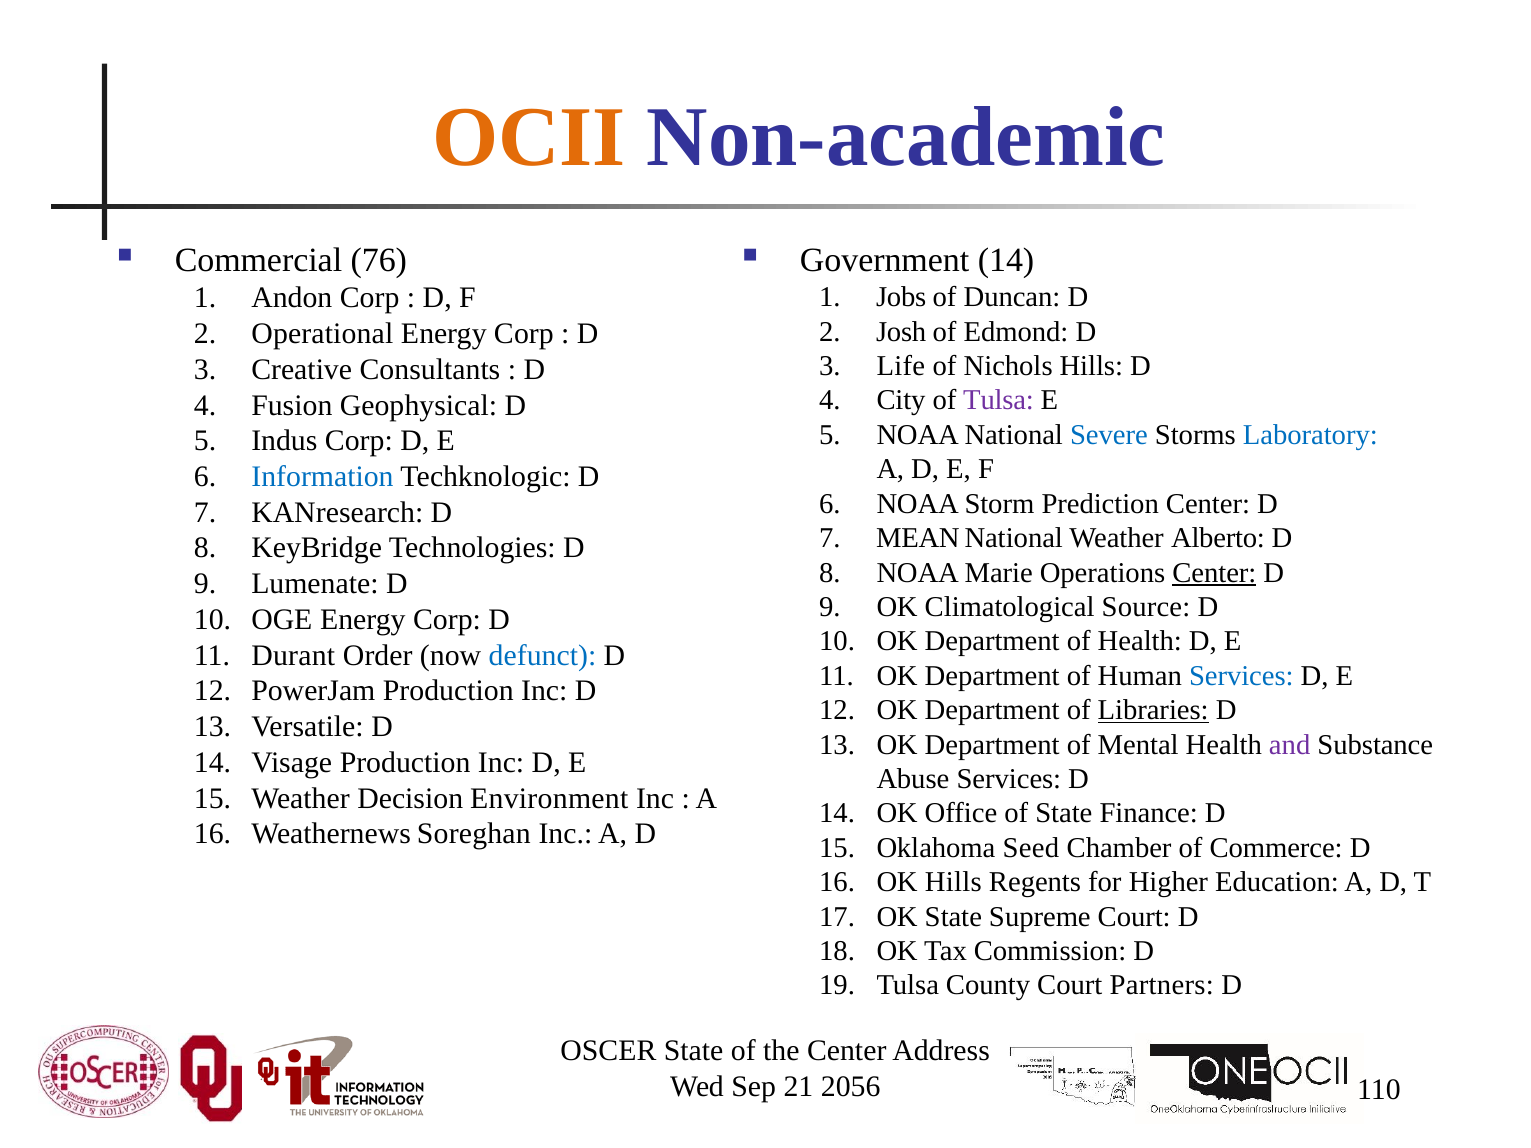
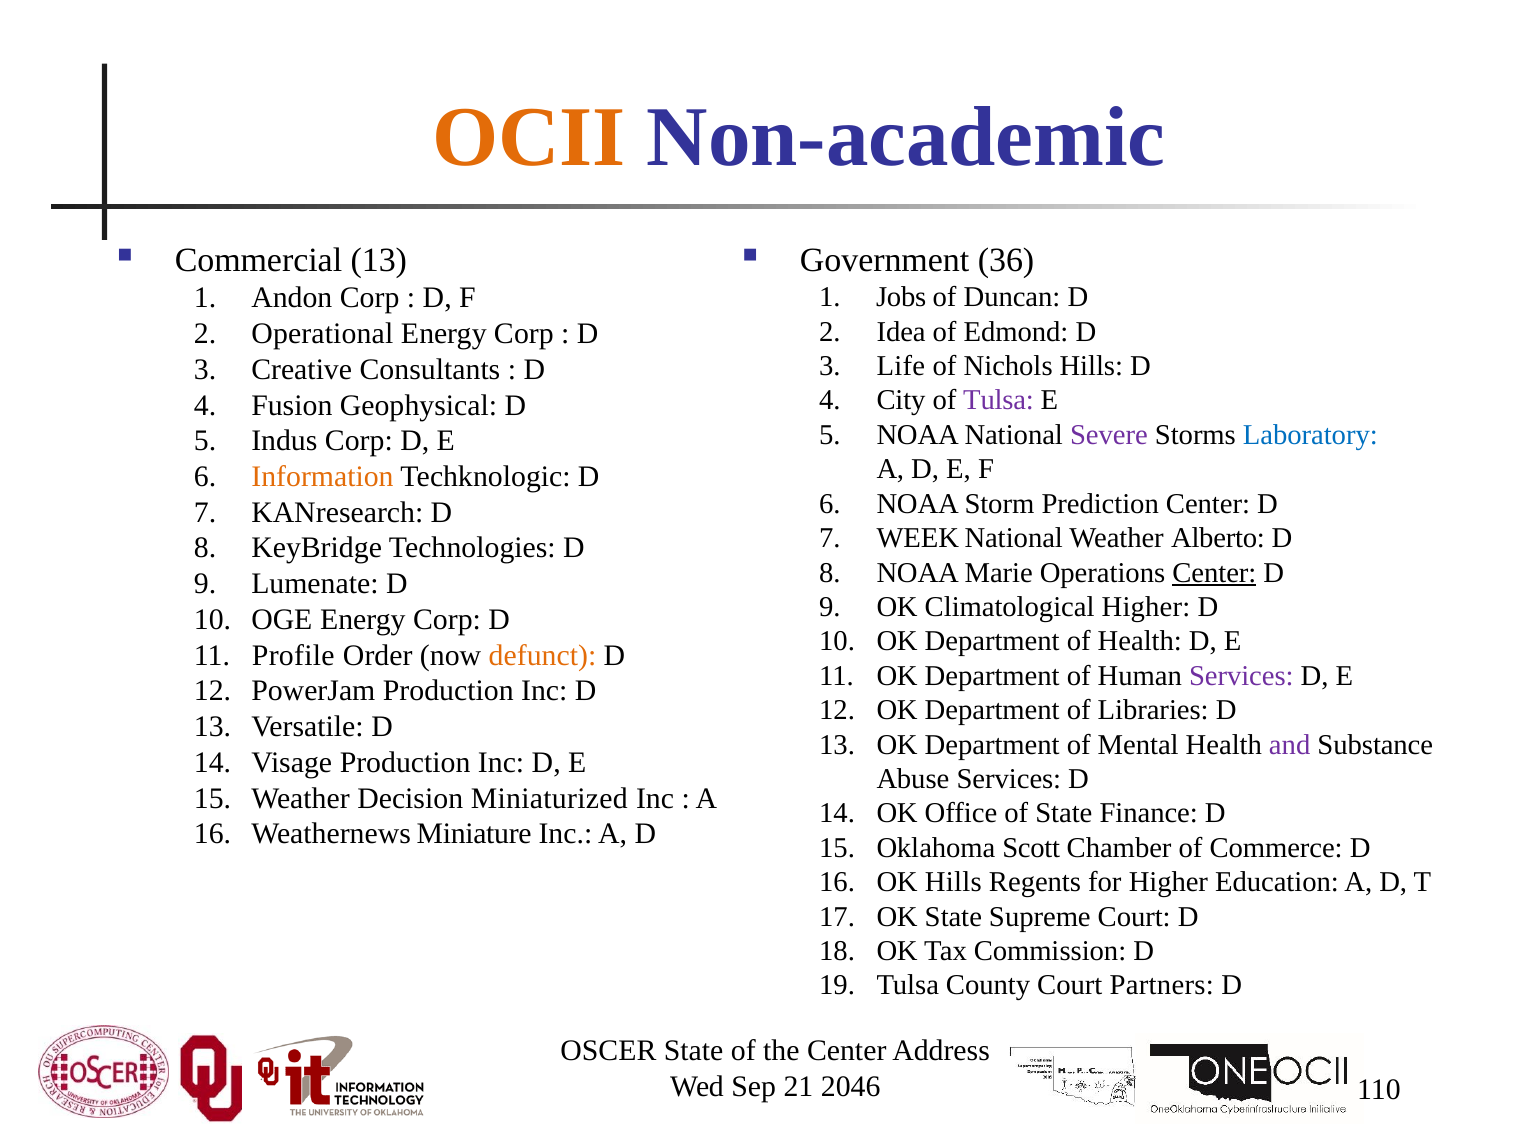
Commercial 76: 76 -> 13 (379, 260)
Government 14: 14 -> 36 (1006, 260)
Josh: Josh -> Idea (901, 332)
Severe colour: blue -> purple (1109, 435)
Information colour: blue -> orange (322, 477)
MEAN: MEAN -> WEEK (918, 538)
Climatological Source: Source -> Higher (1146, 607)
Durant: Durant -> Profile (293, 655)
defunct colour: blue -> orange (542, 655)
Services colour: blue -> purple (1241, 676)
Libraries underline: present -> none (1153, 710)
Environment: Environment -> Miniaturized (549, 798)
Soreghan: Soreghan -> Miniature (474, 834)
Seed: Seed -> Scott (1031, 848)
2056: 2056 -> 2046 (851, 1086)
